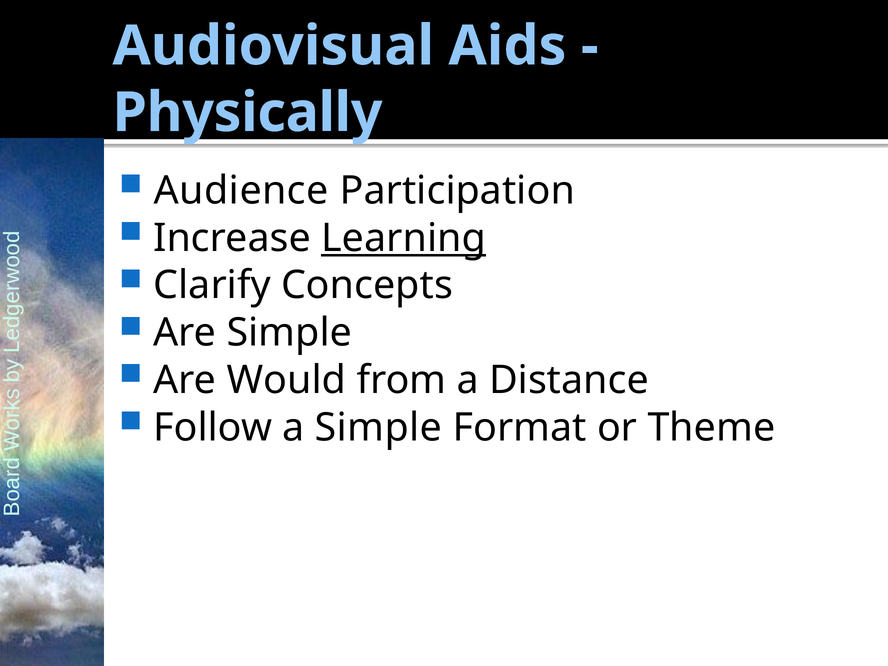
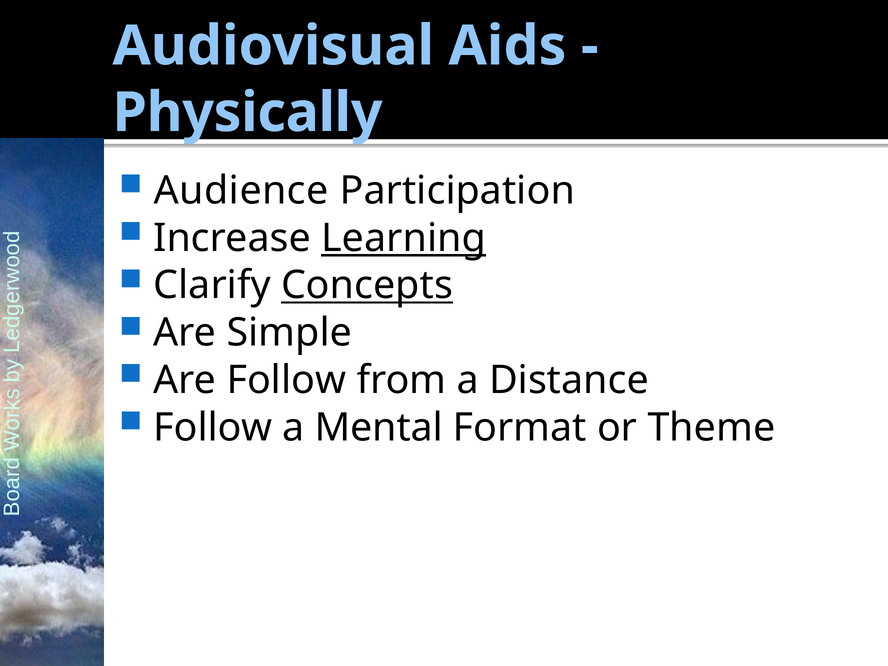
Concepts underline: none -> present (367, 285)
Are Would: Would -> Follow (286, 380)
a Simple: Simple -> Mental (379, 428)
